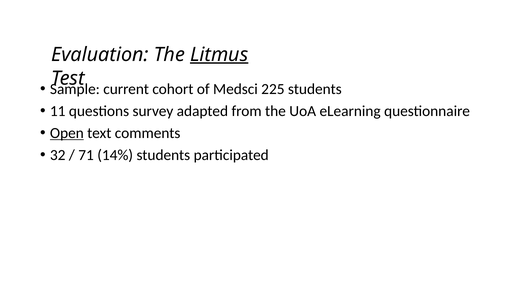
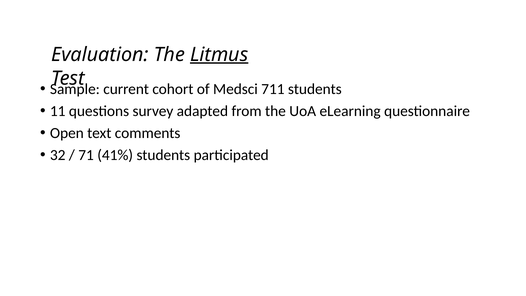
225: 225 -> 711 (273, 89)
Open underline: present -> none (67, 133)
14%: 14% -> 41% (115, 155)
